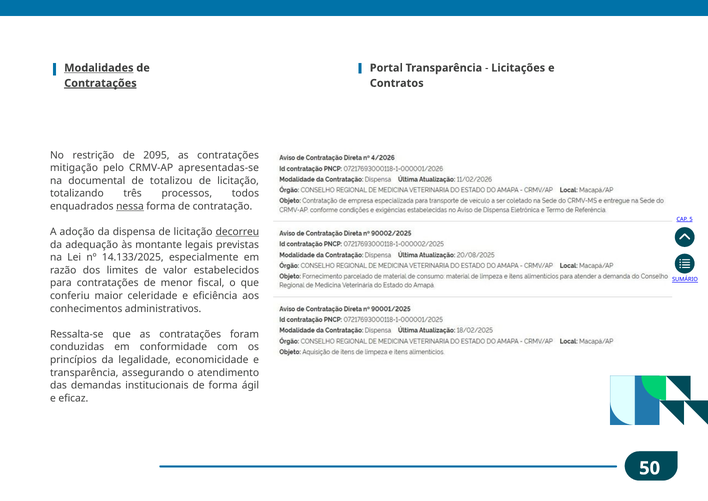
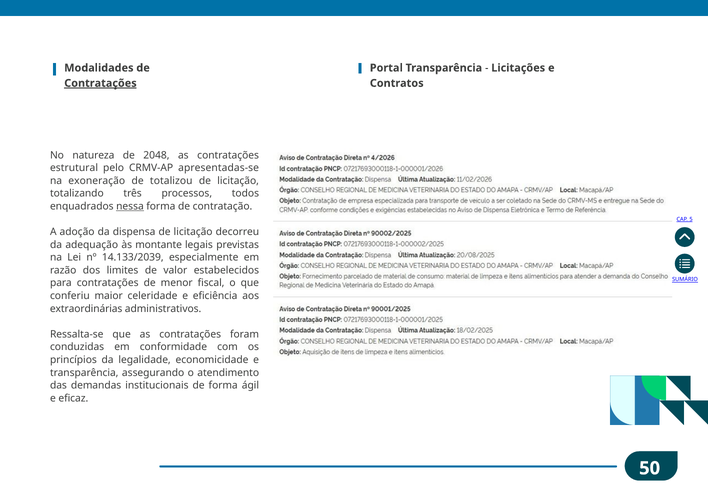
Modalidades underline: present -> none (99, 68)
restrição: restrição -> natureza (93, 155)
2095: 2095 -> 2048 (156, 155)
mitigação: mitigação -> estrutural (74, 168)
documental: documental -> exoneração (97, 180)
decorreu underline: present -> none (237, 232)
14.133/2025: 14.133/2025 -> 14.133/2039 (133, 257)
conhecimentos: conhecimentos -> extraordinárias (86, 308)
